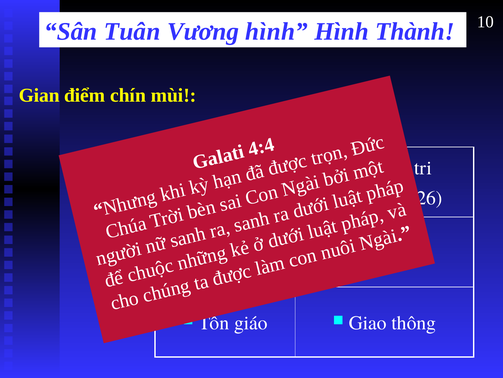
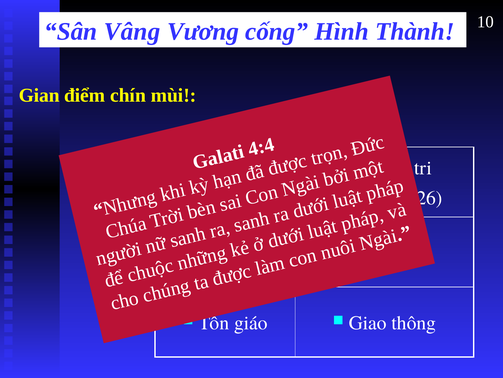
Tuân: Tuân -> Vâng (132, 31)
Vương hình: hình -> cống (277, 31)
